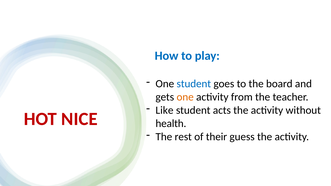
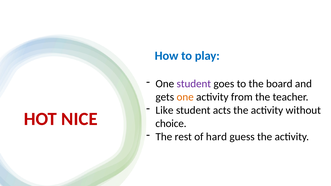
student colour: blue -> purple (194, 84)
health: health -> choice (171, 124)
their: their -> hard (216, 137)
